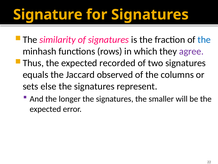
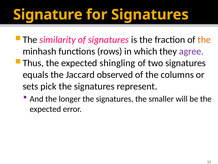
the colour: blue -> orange (204, 40)
recorded: recorded -> shingling (117, 63)
else: else -> pick (48, 86)
